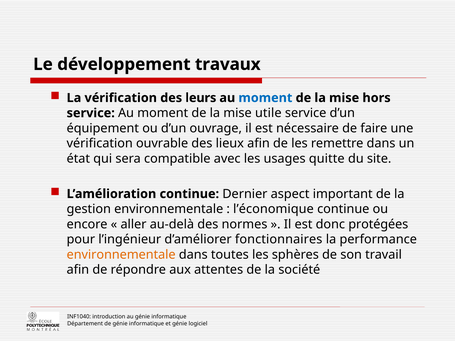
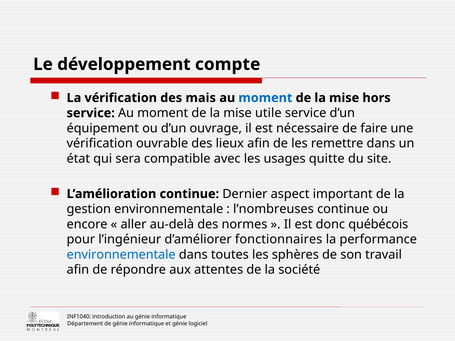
travaux: travaux -> compte (228, 64)
leurs: leurs -> mais (201, 98)
l’économique: l’économique -> l’nombreuses (273, 209)
protégées: protégées -> québécois (378, 224)
environnementale colour: orange -> blue (121, 255)
